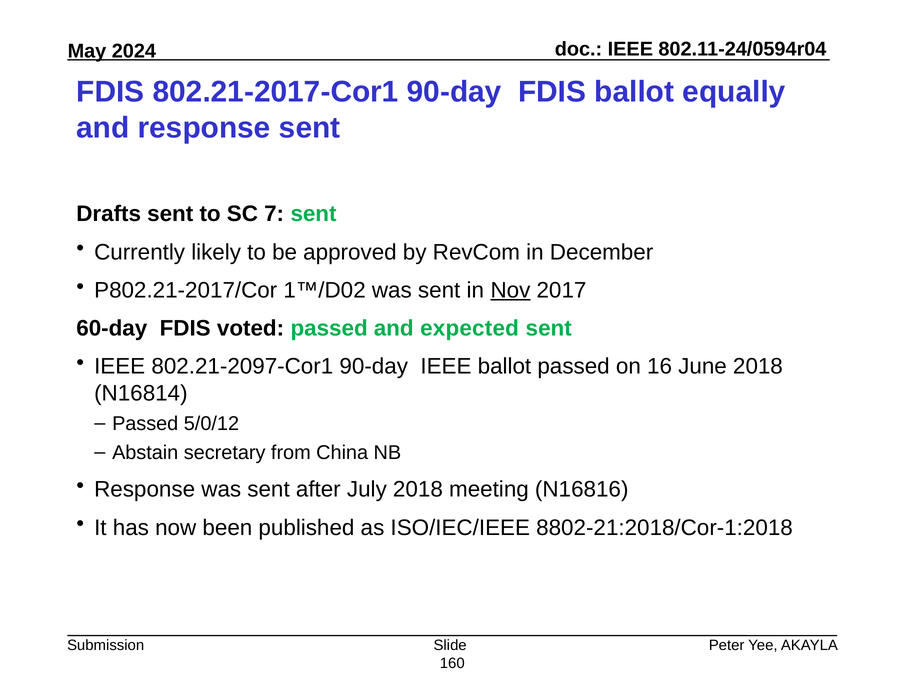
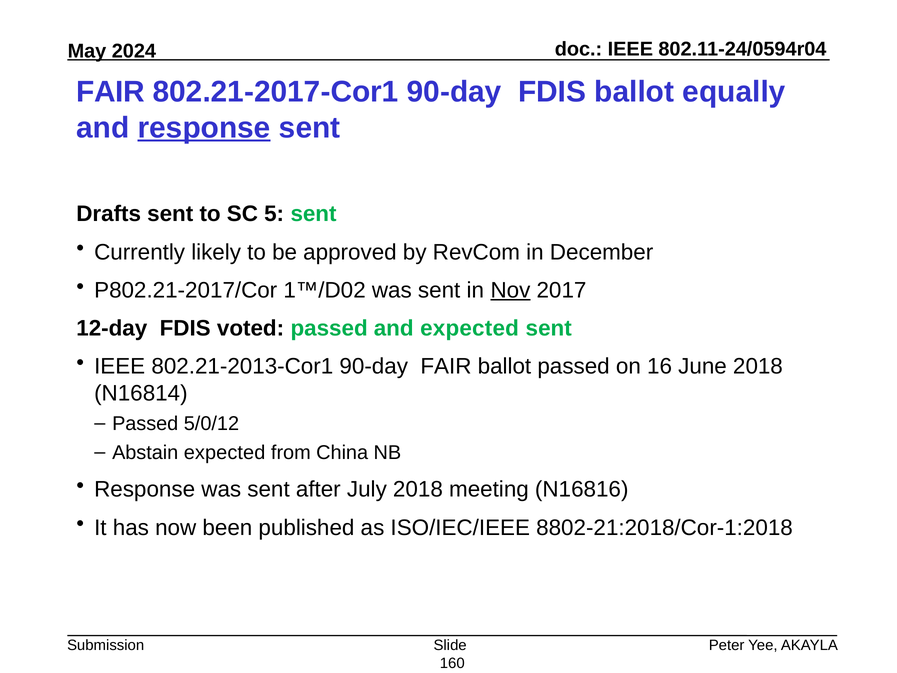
FDIS: FDIS -> FAIR (110, 92)
response underline: none -> present (204, 128)
7: 7 -> 5 (274, 214)
60-day: 60-day -> 12-day (112, 328)
802.21-2097-Cor1: 802.21-2097-Cor1 -> 802.21-2013-Cor1 (242, 366)
90-day IEEE: IEEE -> FAIR (446, 366)
Abstain secretary: secretary -> expected (225, 452)
